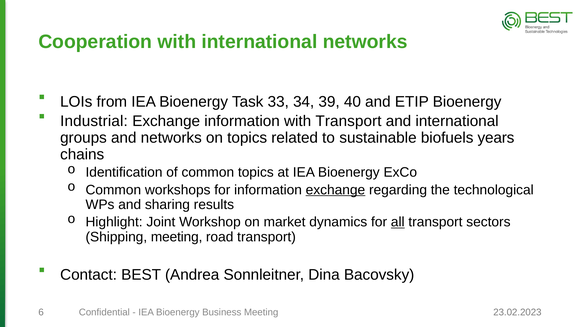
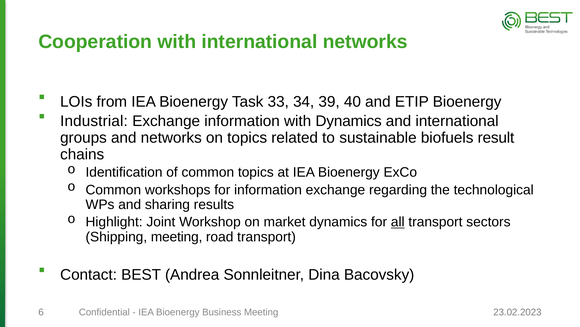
with Transport: Transport -> Dynamics (349, 121)
years: years -> result (496, 137)
exchange underline: present -> none (335, 189)
